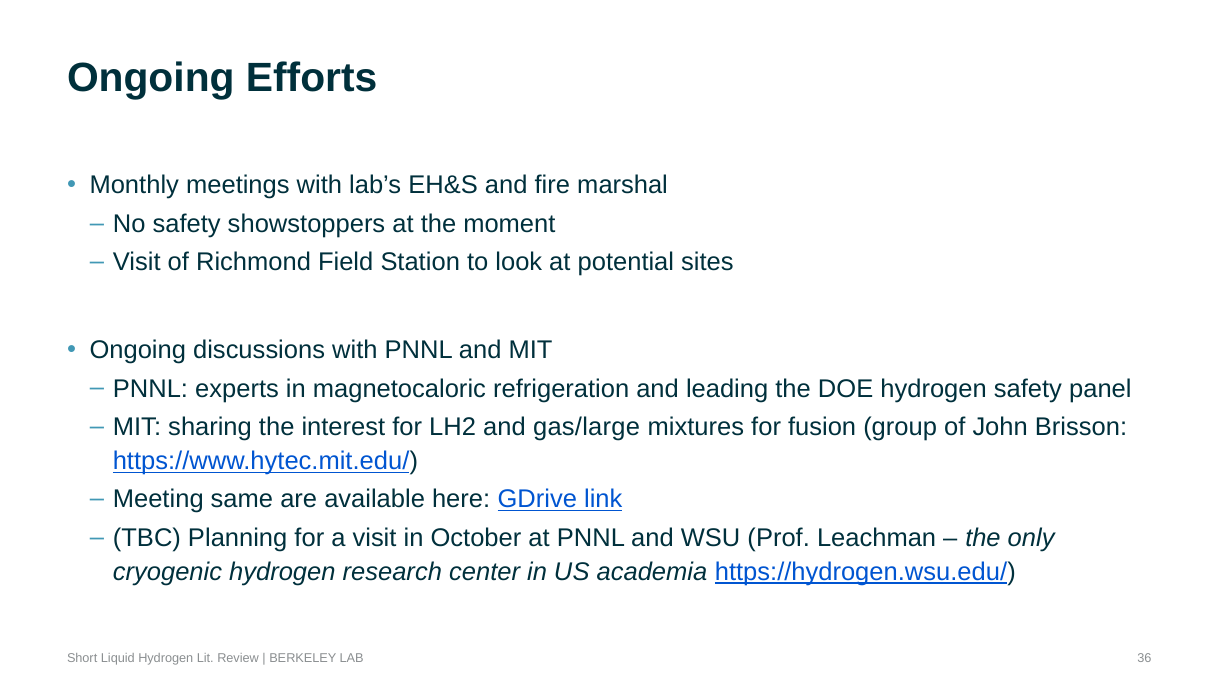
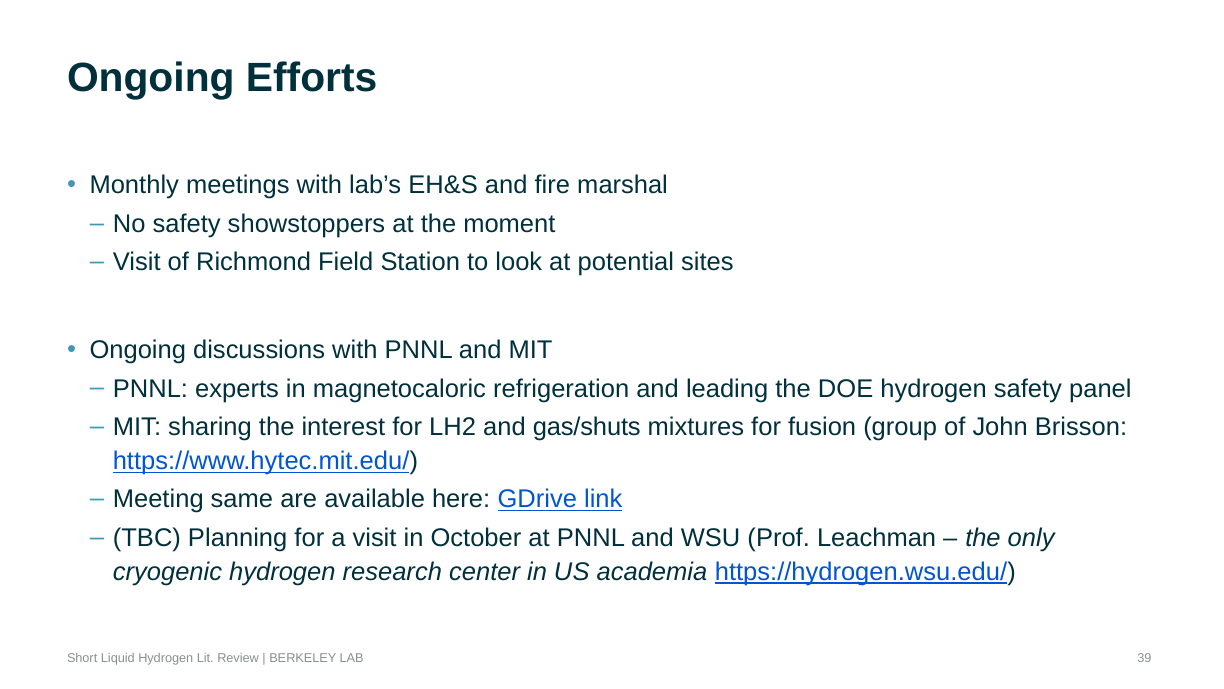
gas/large: gas/large -> gas/shuts (587, 427)
36: 36 -> 39 (1144, 657)
